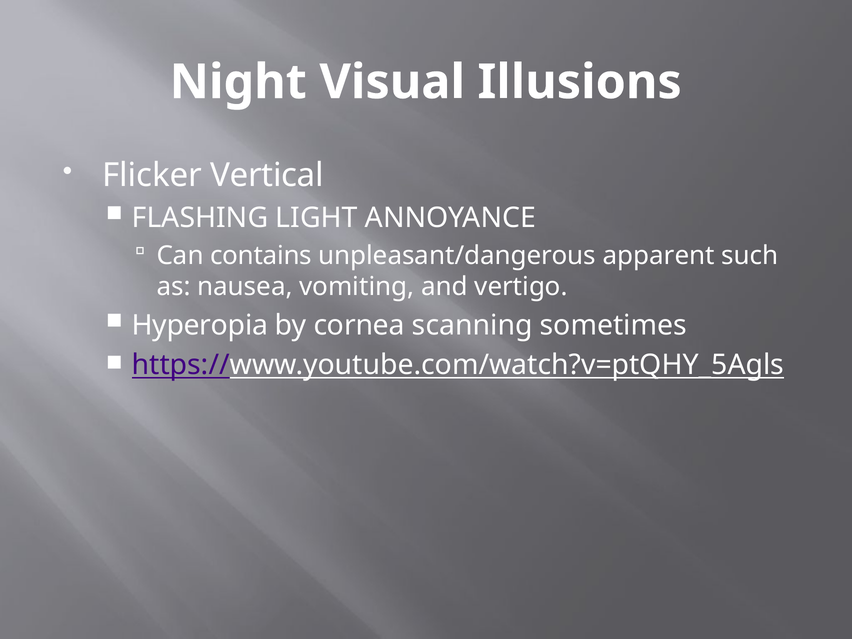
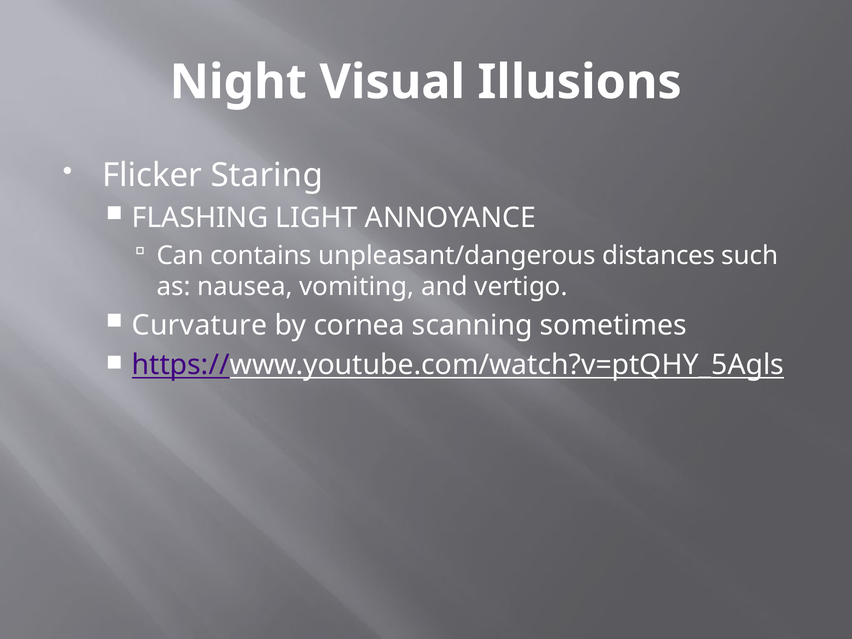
Vertical: Vertical -> Staring (267, 175)
apparent: apparent -> distances (659, 255)
Hyperopia: Hyperopia -> Curvature (200, 325)
